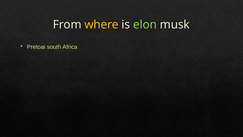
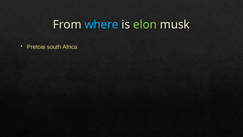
where colour: yellow -> light blue (102, 25)
